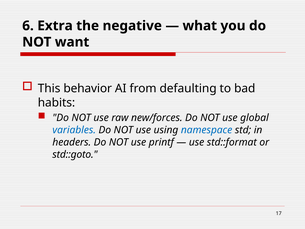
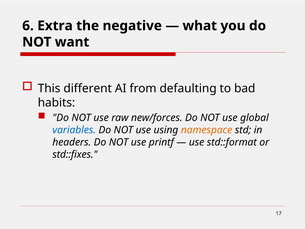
behavior: behavior -> different (88, 88)
namespace colour: blue -> orange (207, 130)
std::goto: std::goto -> std::fixes (75, 154)
